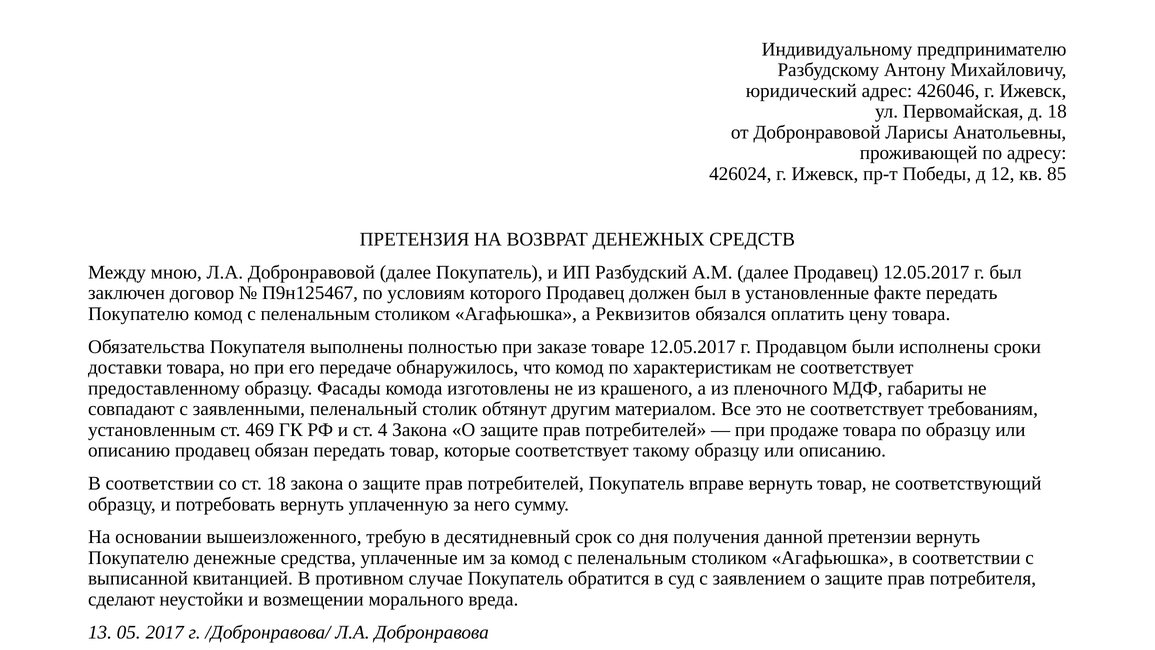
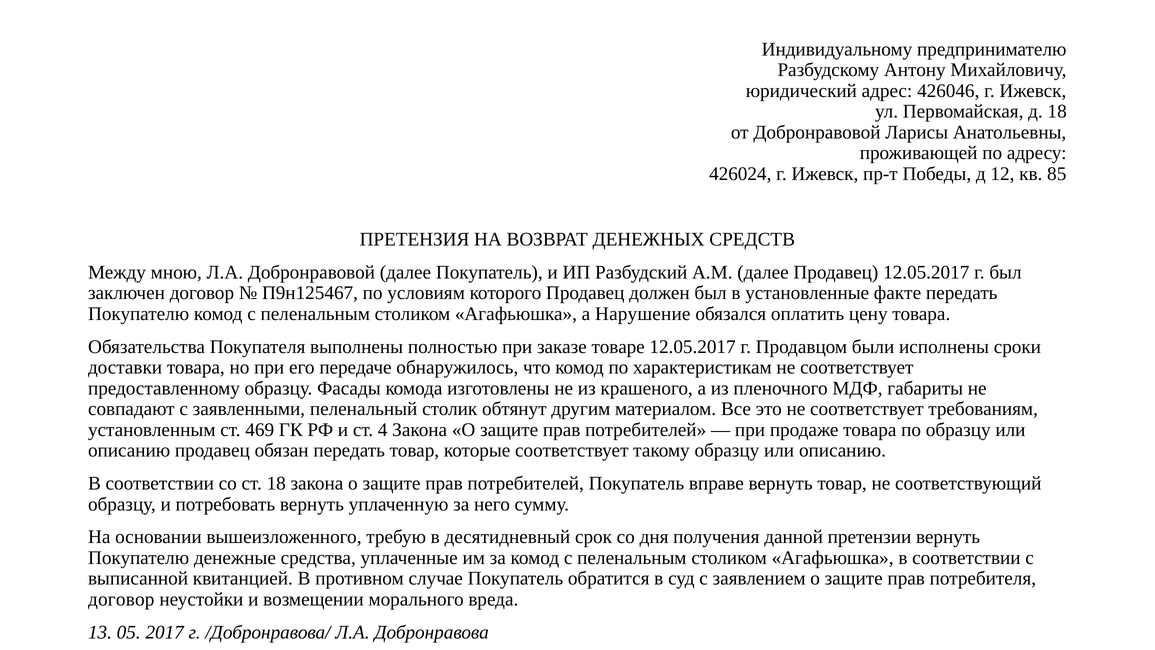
Реквизитов: Реквизитов -> Нарушение (643, 314)
сделают: сделают -> договор (121, 599)
